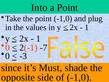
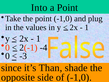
-7: -7 -> -4 (44, 47)
Must: Must -> Than (50, 68)
